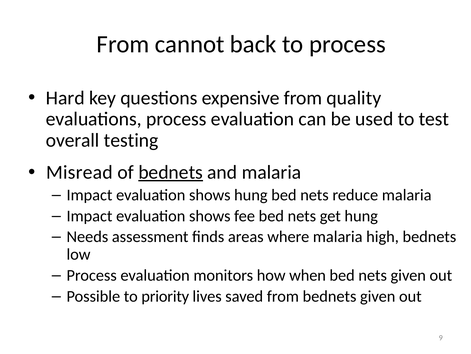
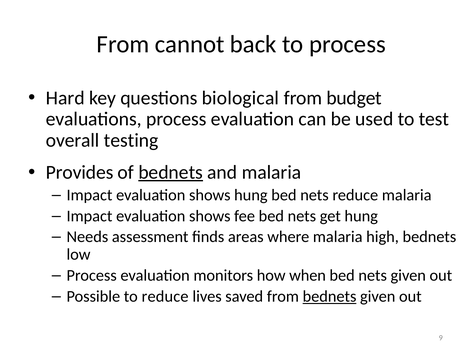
expensive: expensive -> biological (240, 98)
quality: quality -> budget (354, 98)
Misread: Misread -> Provides (80, 172)
to priority: priority -> reduce (165, 296)
bednets underline: none -> present (330, 296)
